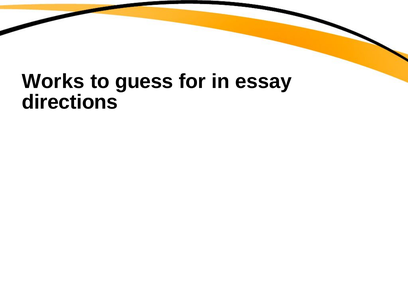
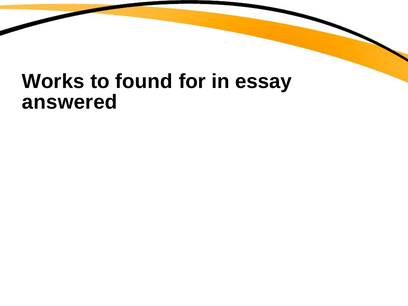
guess: guess -> found (144, 81)
directions: directions -> answered (70, 102)
